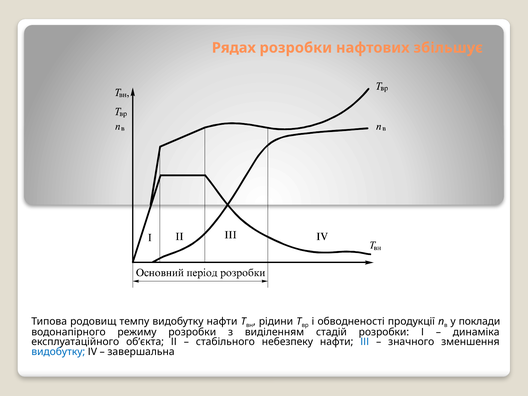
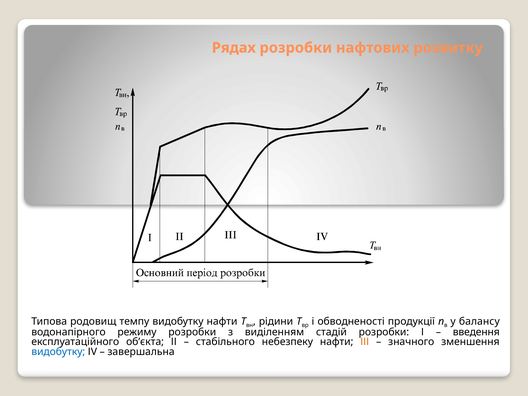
збільшує: збільшує -> розвитку (448, 48)
поклади: поклади -> балансу (479, 321)
динаміка: динаміка -> введення (476, 332)
ІІІ colour: blue -> orange (365, 342)
